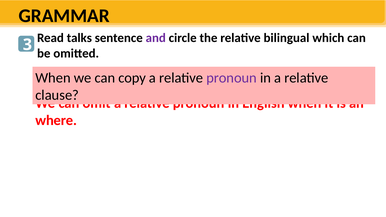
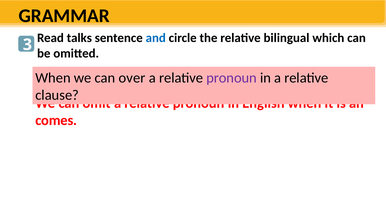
and colour: purple -> blue (156, 38)
copy: copy -> over (132, 78)
where: where -> comes (56, 120)
